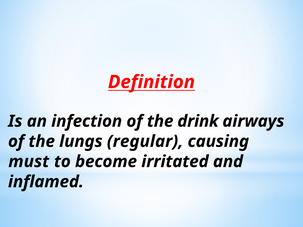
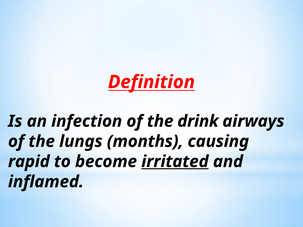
regular: regular -> months (145, 142)
must: must -> rapid (29, 162)
irritated underline: none -> present (175, 162)
